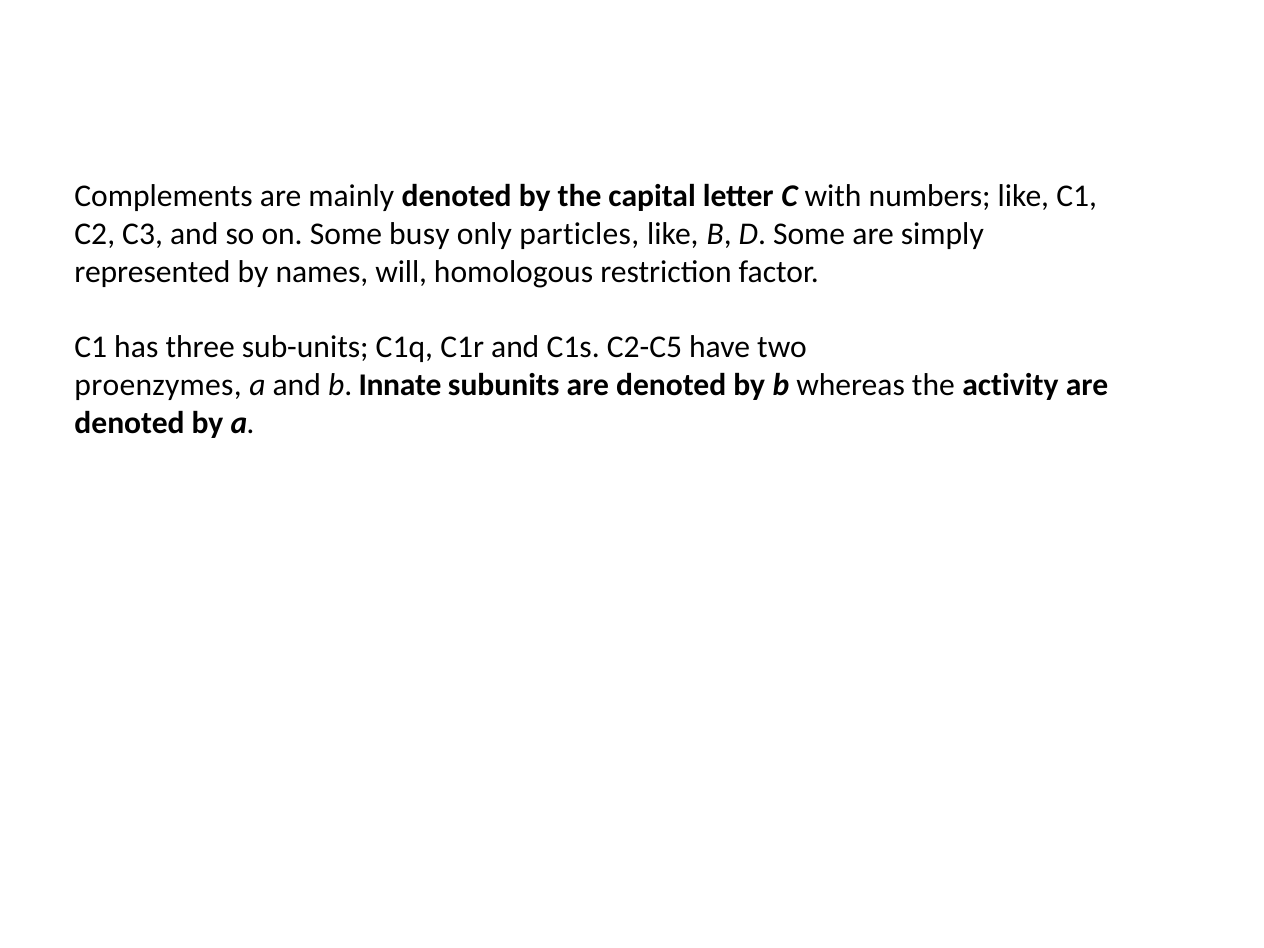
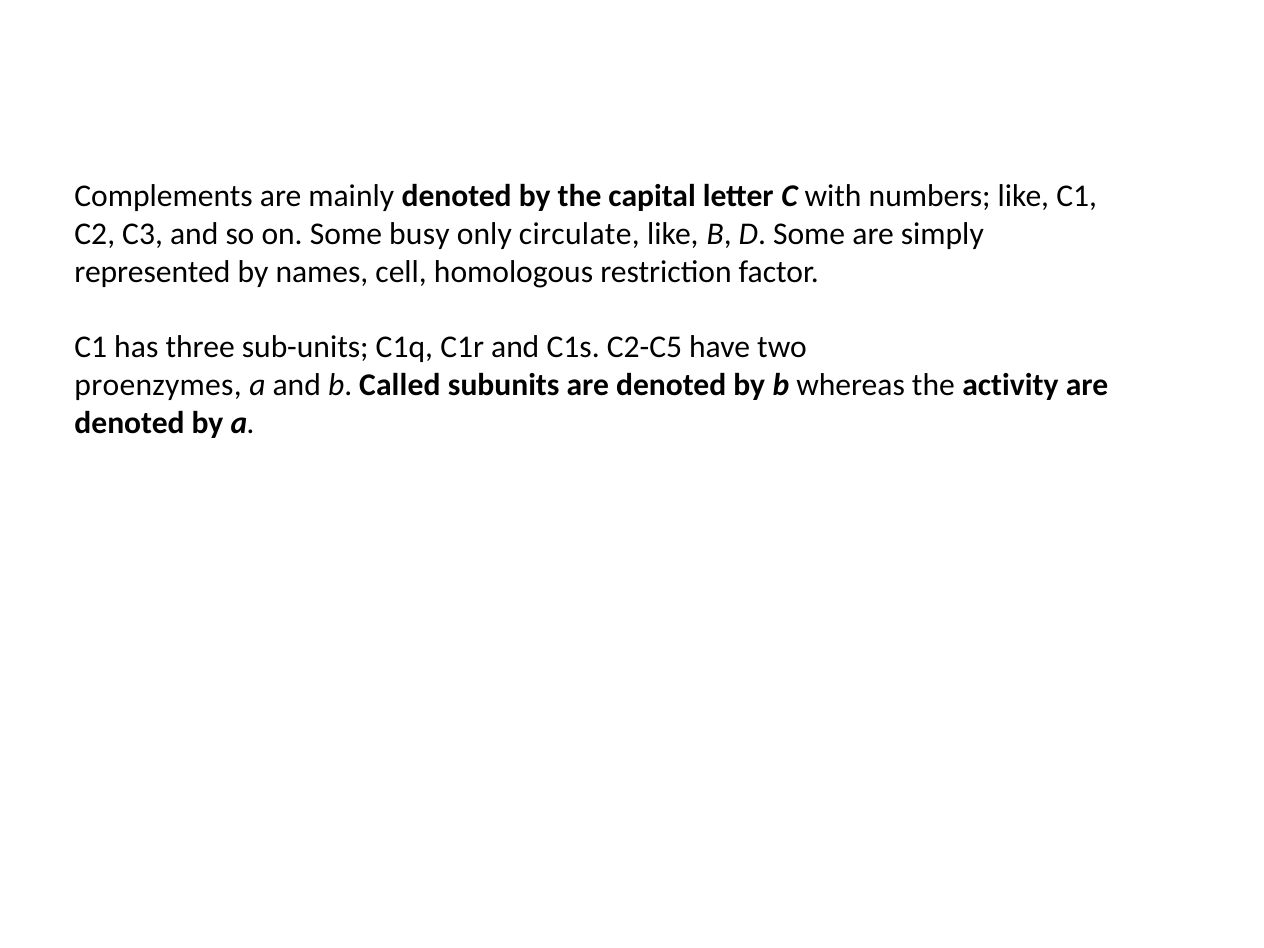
particles: particles -> circulate (579, 234)
will: will -> cell (401, 272)
Innate: Innate -> Called (400, 385)
